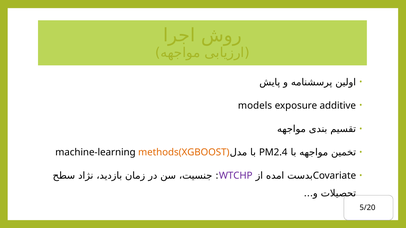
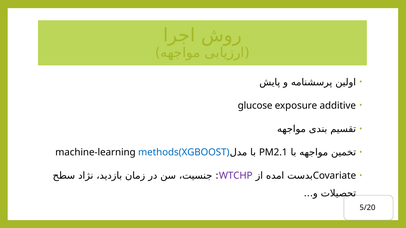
models: models -> glucose (255, 106)
methods(XGBOOST colour: orange -> blue (184, 153)
PM2.4: PM2.4 -> PM2.1 (273, 153)
